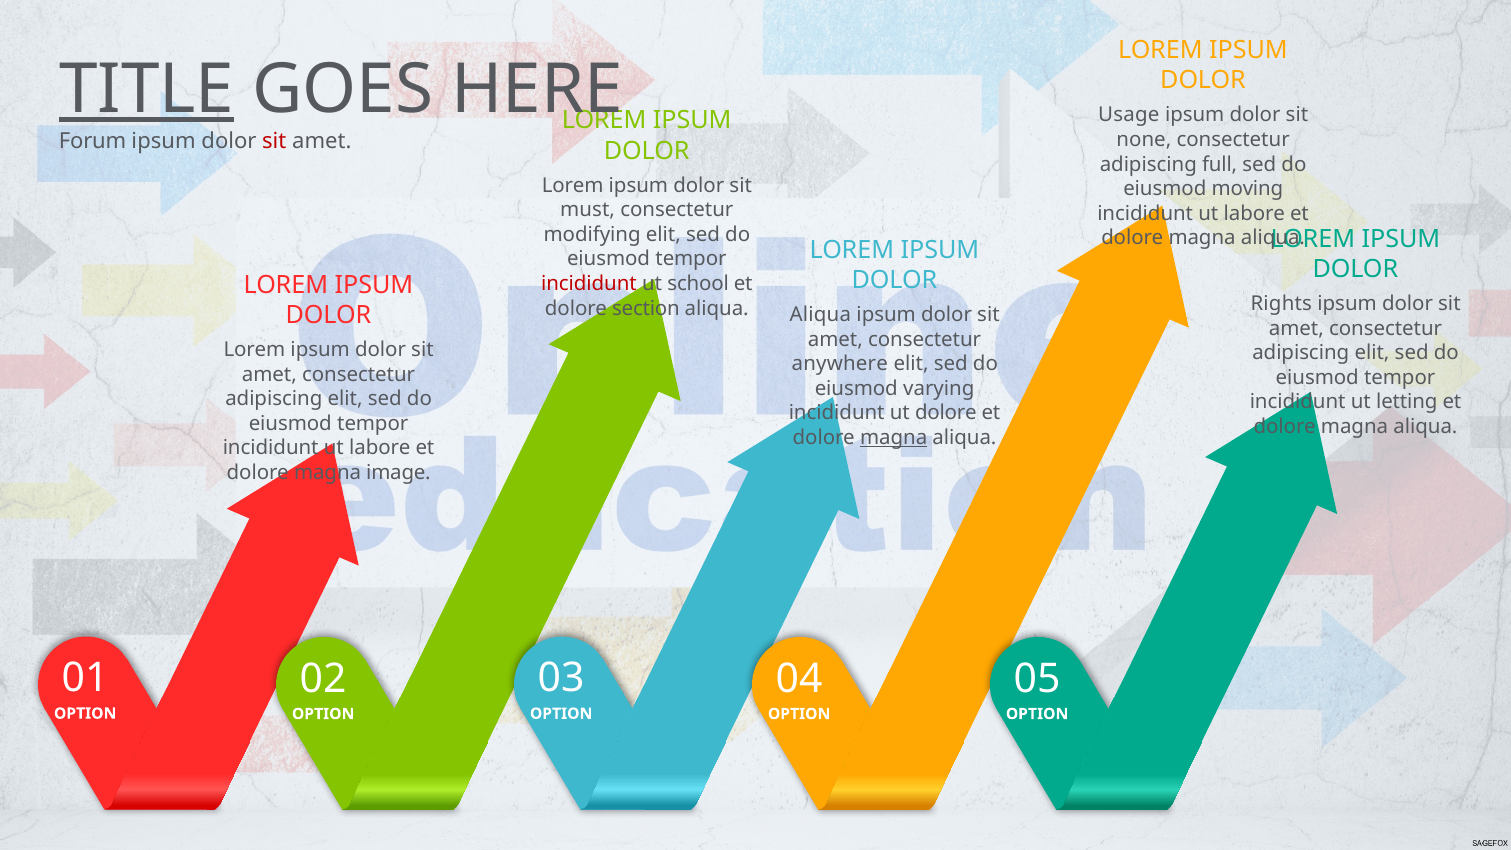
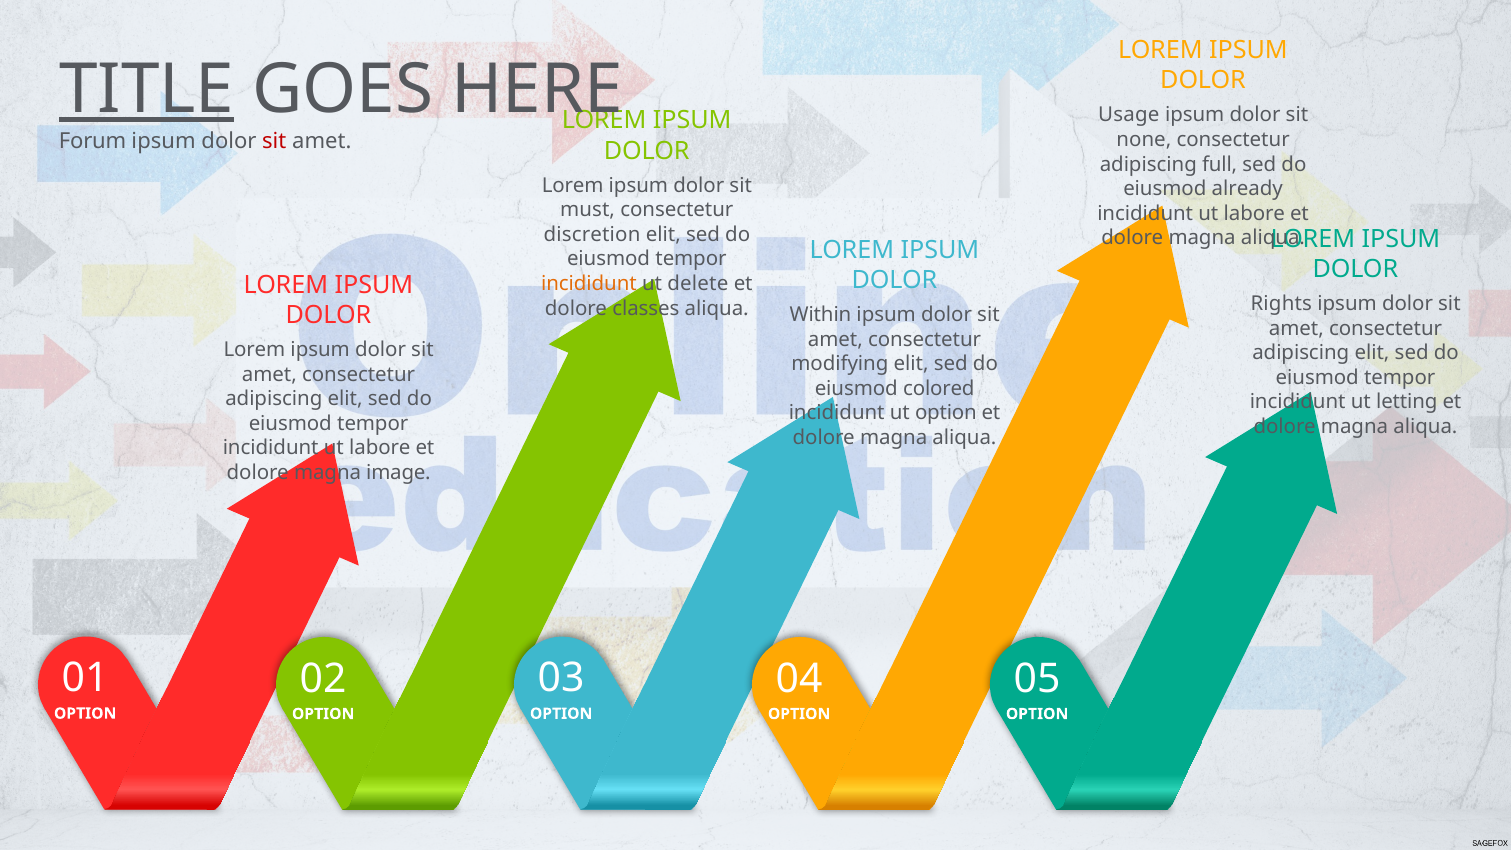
moving: moving -> already (1247, 189)
modifying: modifying -> discretion (592, 235)
incididunt colour: red -> orange (589, 284)
school: school -> delete (698, 284)
section: section -> classes (646, 308)
Aliqua: Aliqua -> Within (820, 315)
anywhere: anywhere -> modifying (840, 364)
varying: varying -> colored (939, 389)
ut dolore: dolore -> option (946, 413)
magna underline: present -> none (894, 438)
